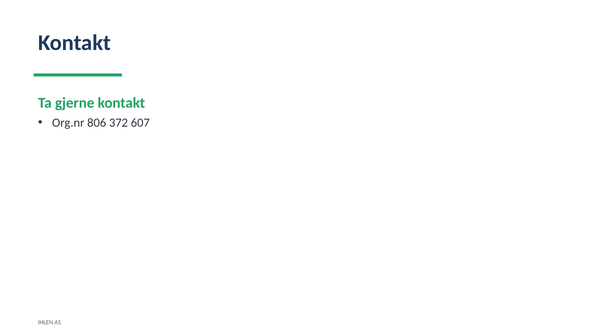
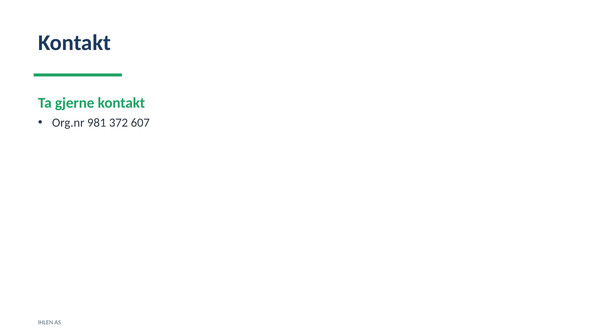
806: 806 -> 981 (97, 123)
